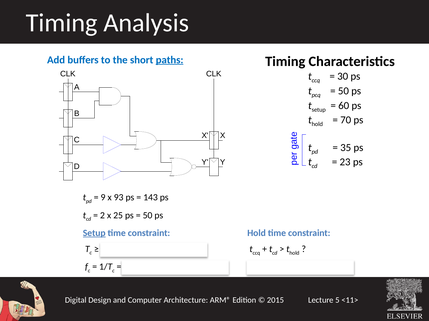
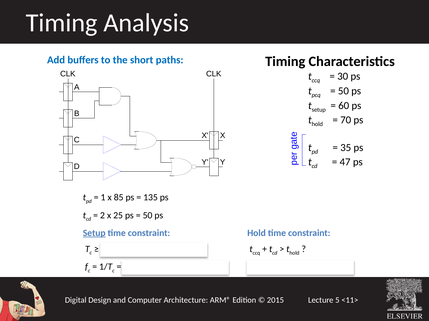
paths underline: present -> none (170, 60)
23: 23 -> 47 (345, 162)
9: 9 -> 1 (103, 198)
93: 93 -> 85 (119, 198)
143: 143 -> 135 (151, 198)
